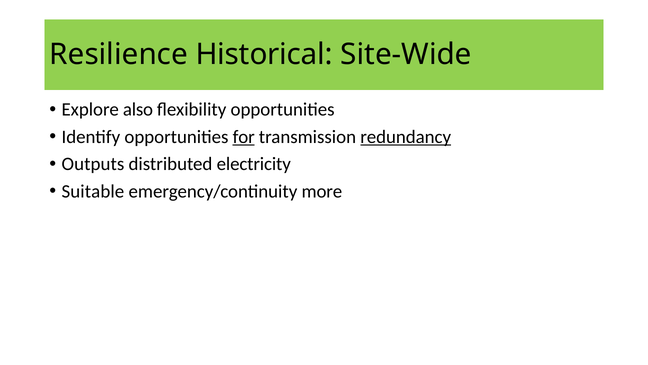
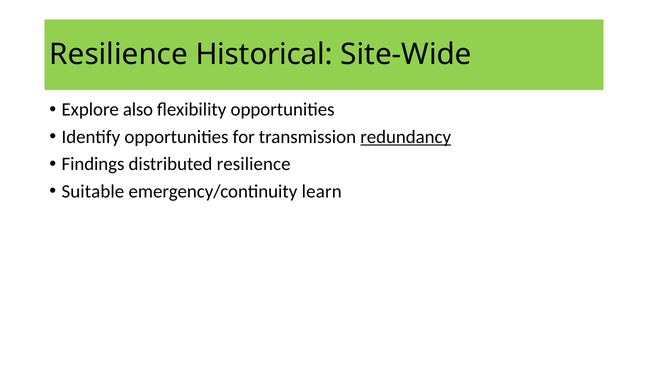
for underline: present -> none (244, 137)
Outputs: Outputs -> Findings (93, 164)
distributed electricity: electricity -> resilience (254, 164)
more: more -> learn (322, 191)
